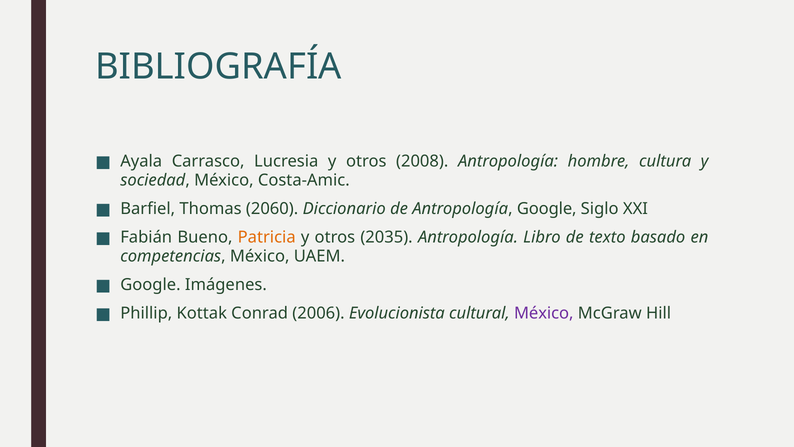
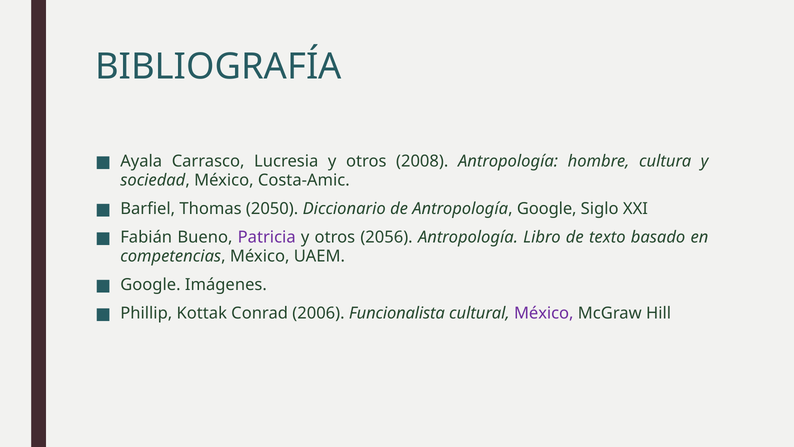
2060: 2060 -> 2050 (272, 209)
Patricia colour: orange -> purple (267, 237)
2035: 2035 -> 2056 (387, 237)
Evolucionista: Evolucionista -> Funcionalista (397, 313)
